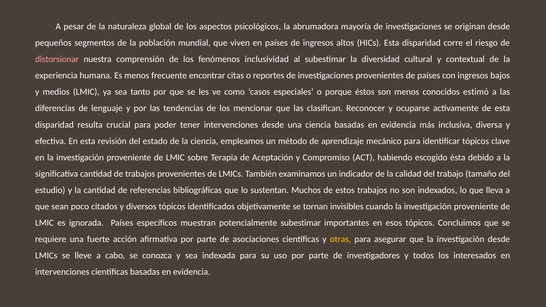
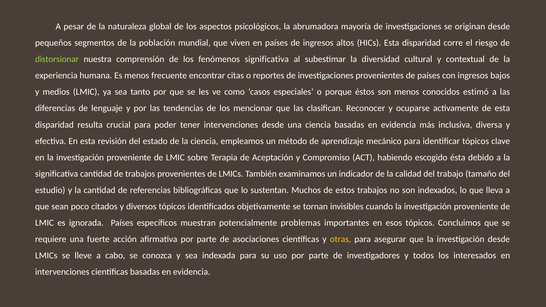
distorsionar colour: pink -> light green (57, 59)
fenómenos inclusividad: inclusividad -> significativa (267, 59)
potencialmente subestimar: subestimar -> problemas (301, 223)
